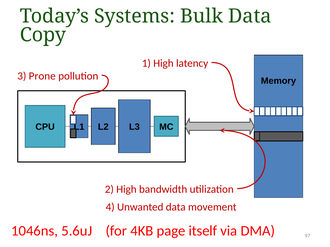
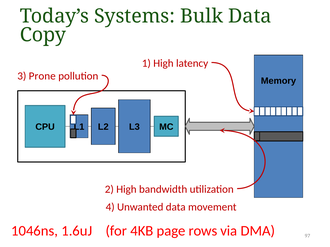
5.6uJ: 5.6uJ -> 1.6uJ (77, 231)
itself: itself -> rows (203, 231)
